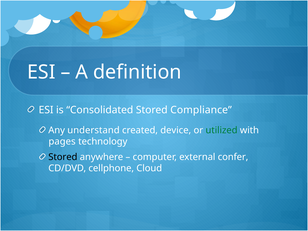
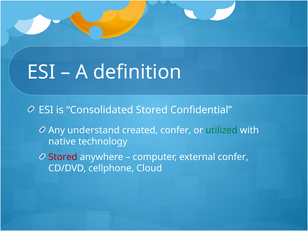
Compliance: Compliance -> Confidential (201, 110)
created device: device -> confer (176, 130)
pages: pages -> native (62, 141)
Stored colour: black -> red (63, 157)
